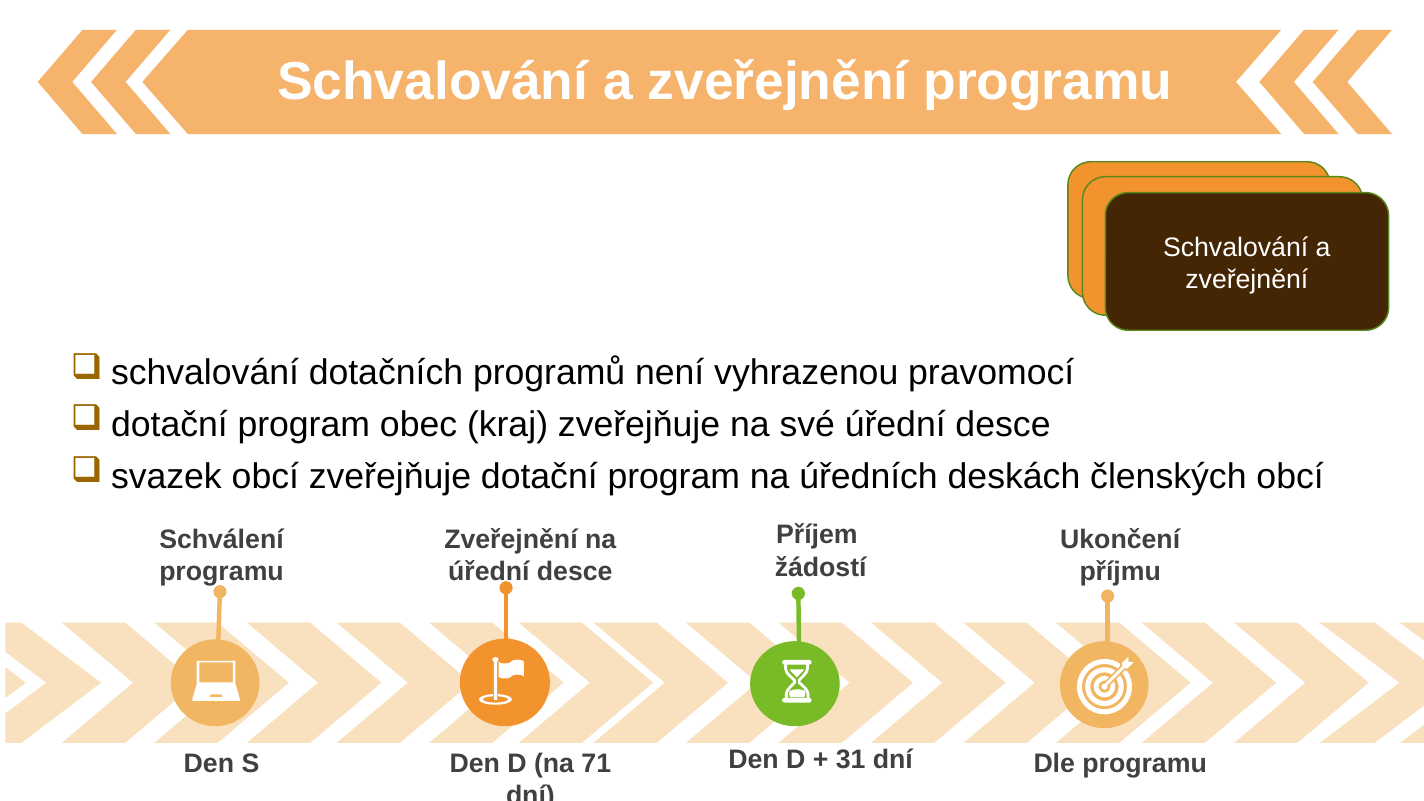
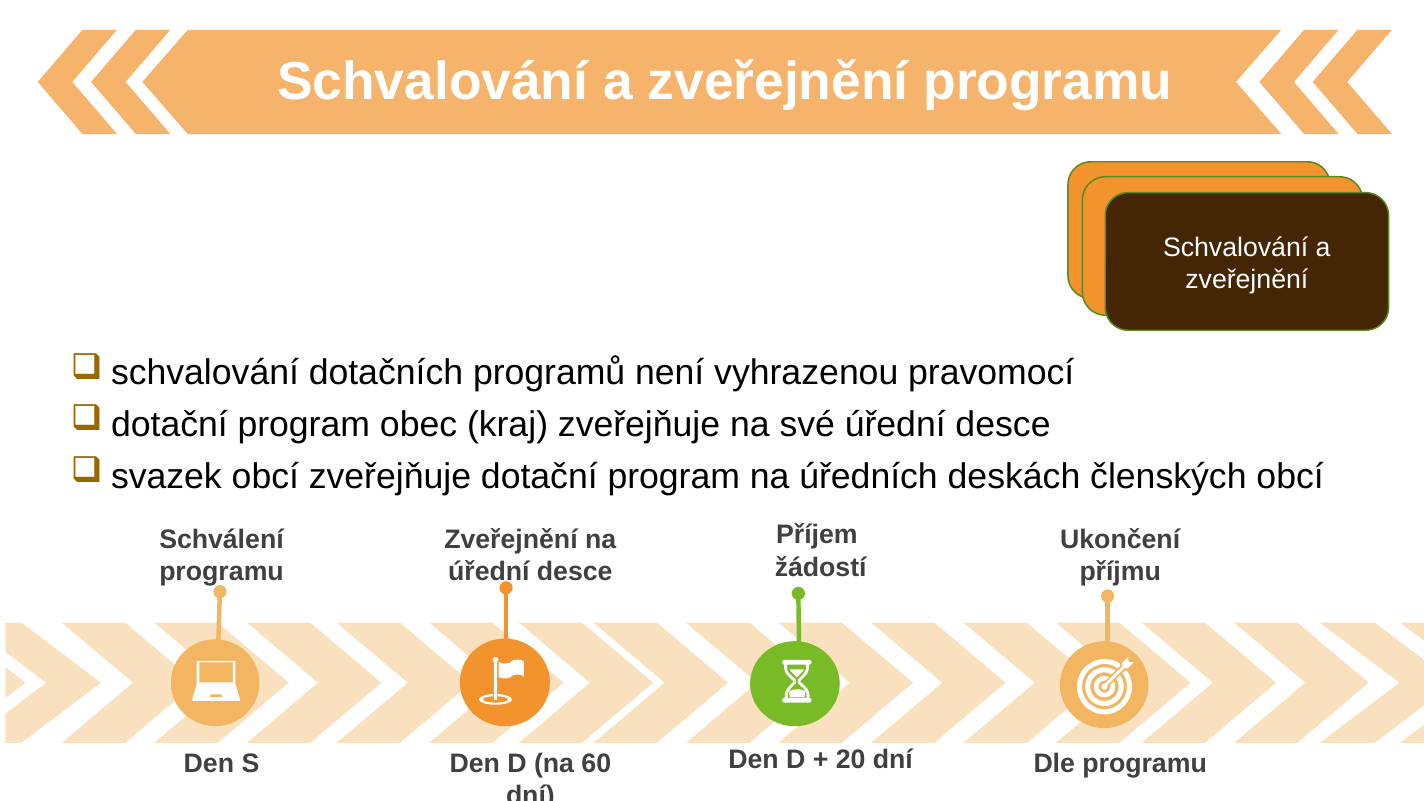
31: 31 -> 20 (851, 759)
71: 71 -> 60 (596, 764)
